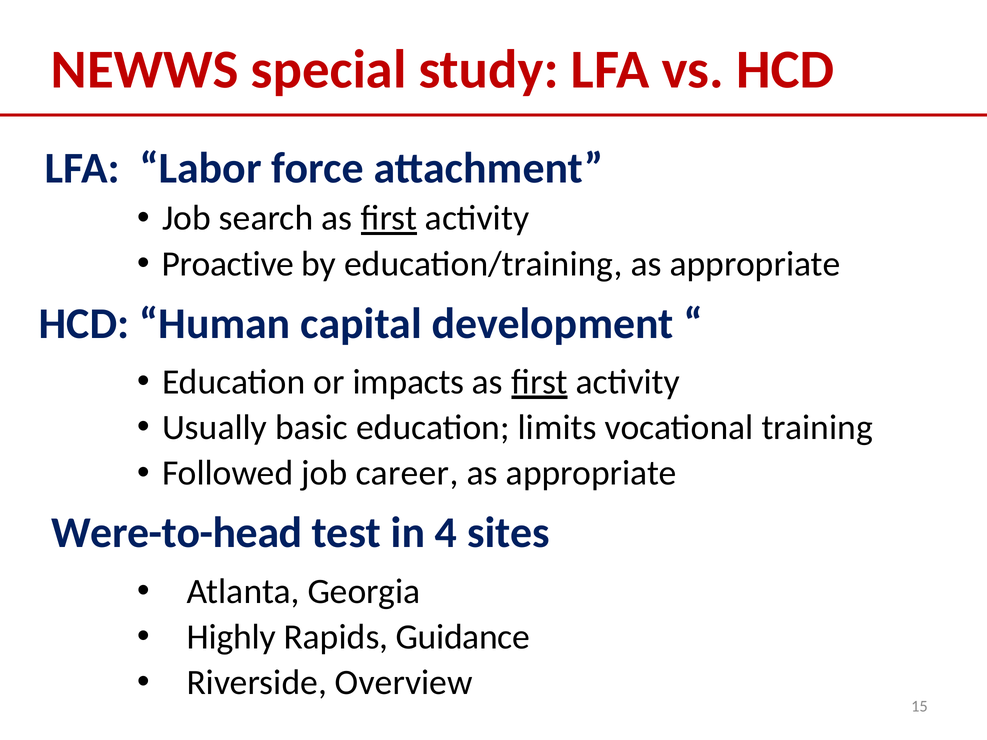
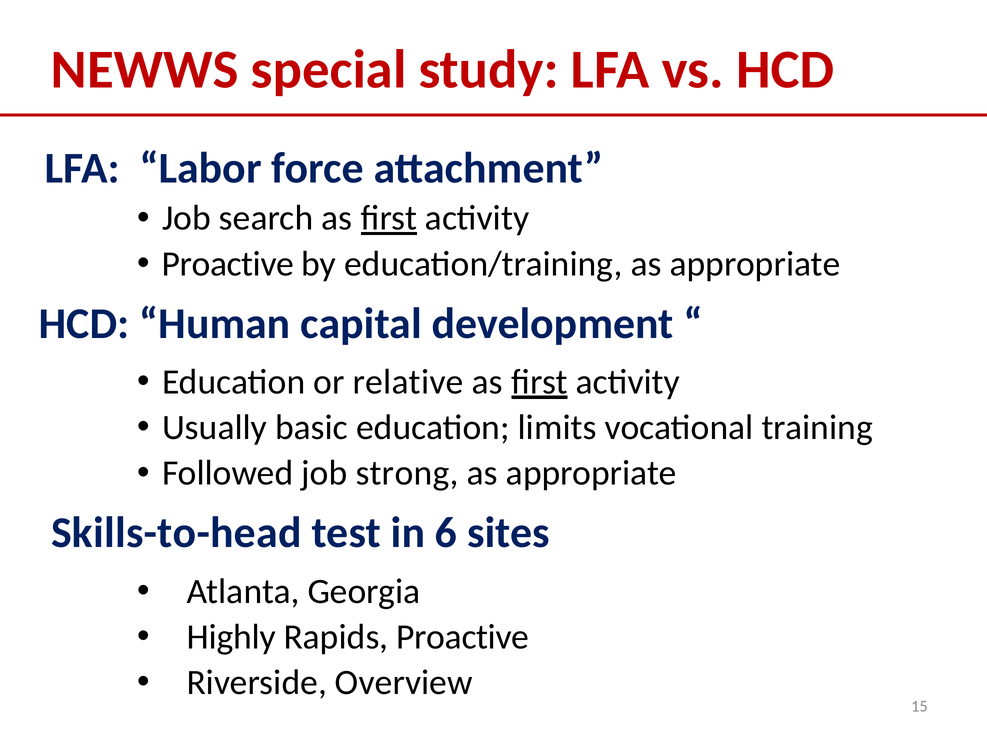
impacts: impacts -> relative (408, 382)
career: career -> strong (407, 473)
Were-to-head: Were-to-head -> Skills-to-head (176, 533)
4: 4 -> 6 (446, 533)
Rapids Guidance: Guidance -> Proactive (463, 637)
